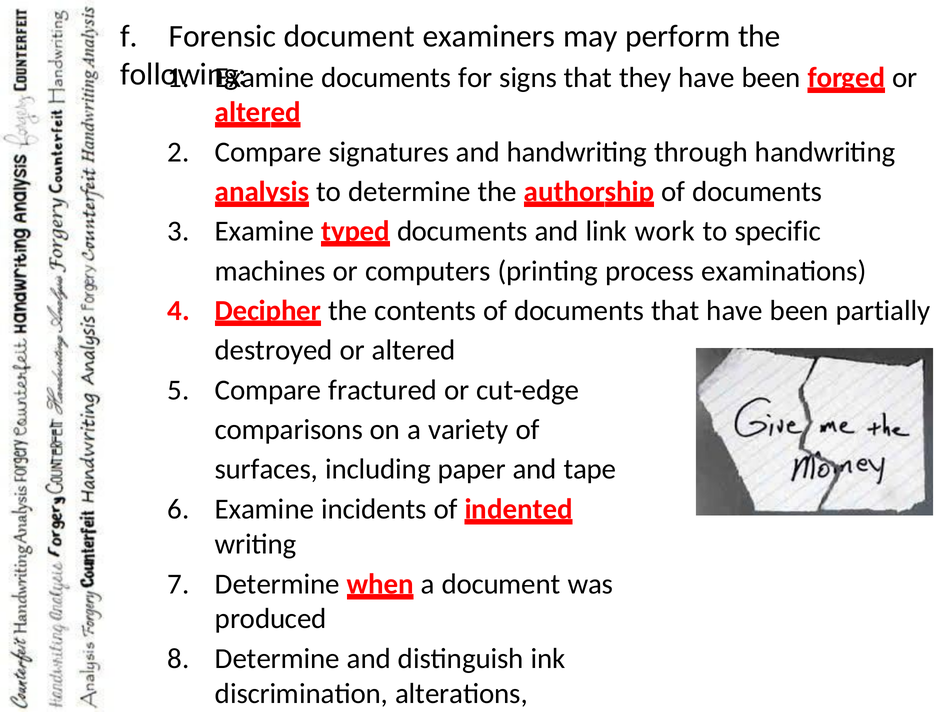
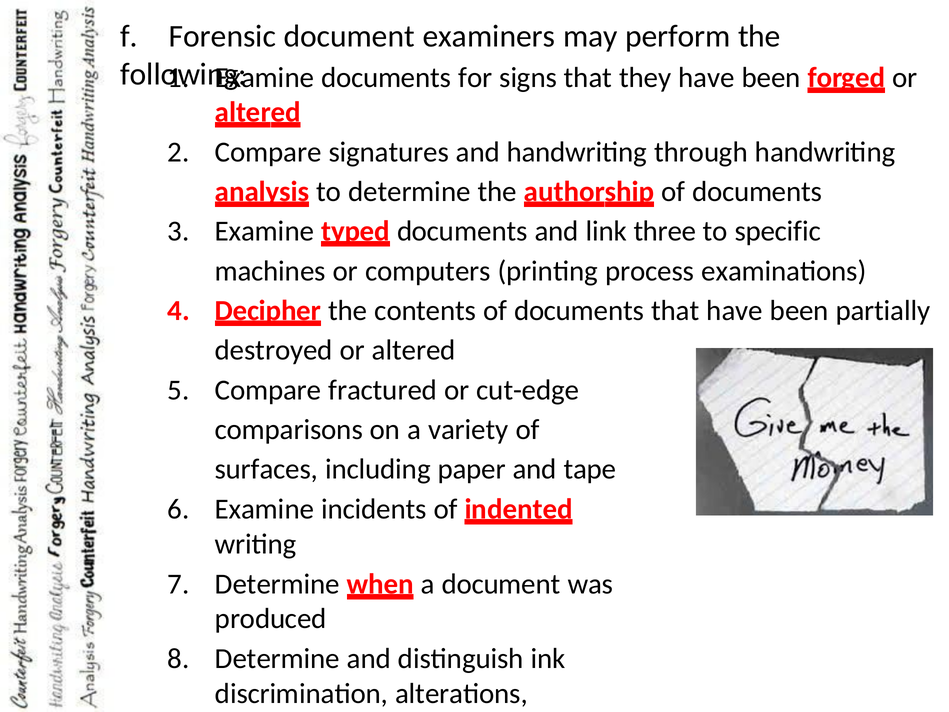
work: work -> three (665, 231)
